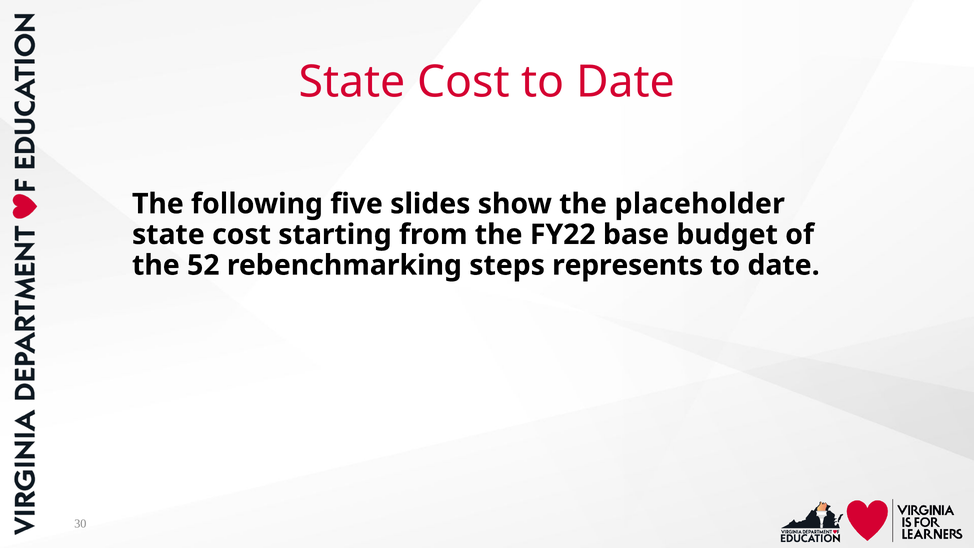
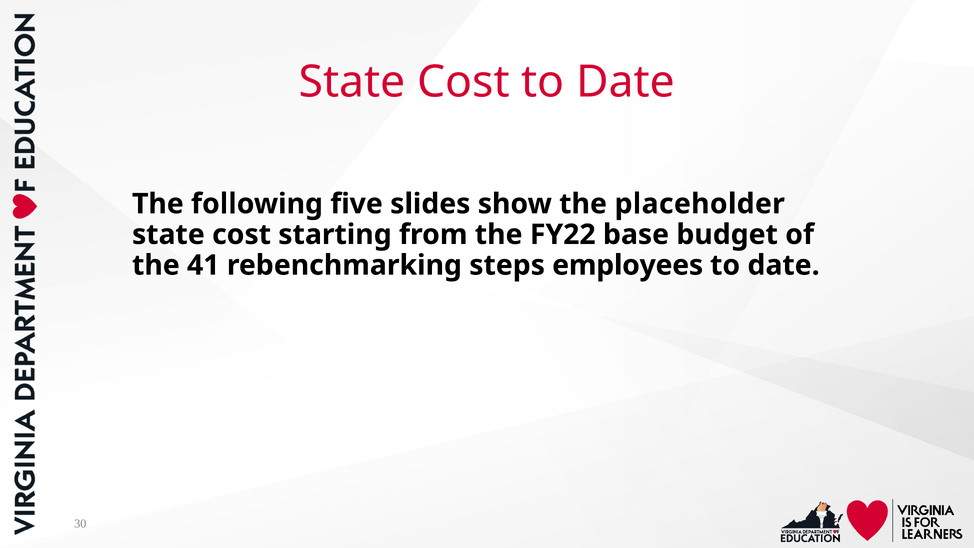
52: 52 -> 41 (203, 265)
represents: represents -> employees (628, 265)
